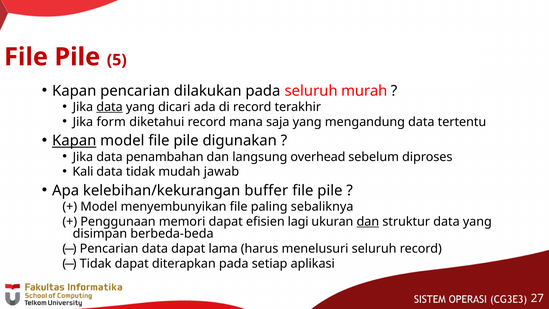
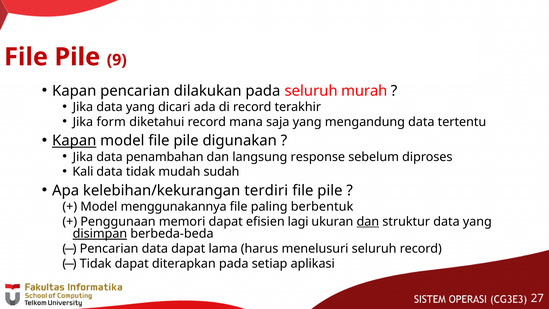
5: 5 -> 9 (117, 60)
data underline: present -> none (110, 107)
overhead: overhead -> response (318, 157)
jawab: jawab -> sudah (221, 172)
buffer: buffer -> terdiri (266, 190)
menyembunyikan: menyembunyikan -> menggunakannya (174, 207)
sebaliknya: sebaliknya -> berbentuk (322, 207)
disimpan underline: none -> present (100, 234)
